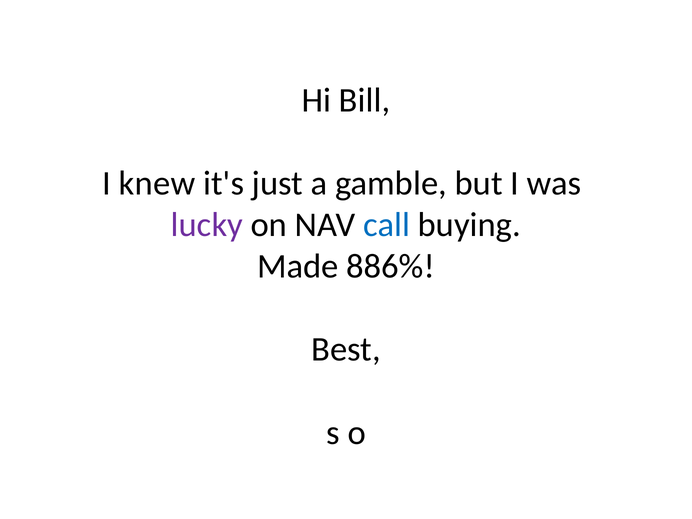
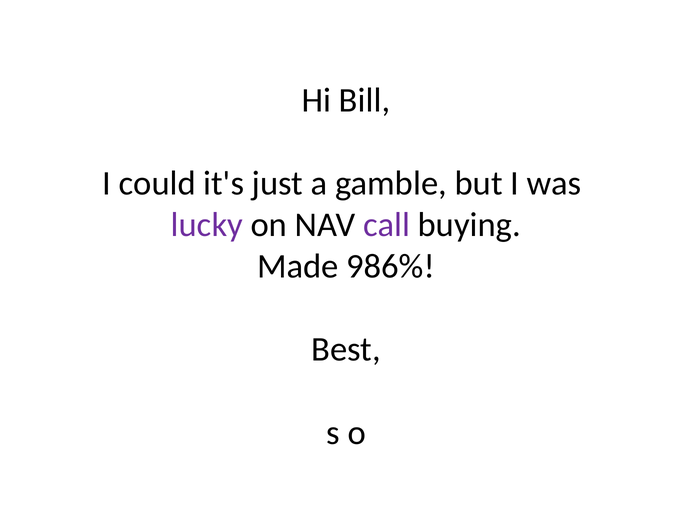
knew: knew -> could (157, 183)
call colour: blue -> purple (387, 225)
886%: 886% -> 986% (391, 267)
